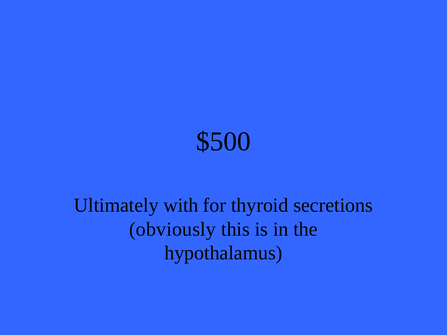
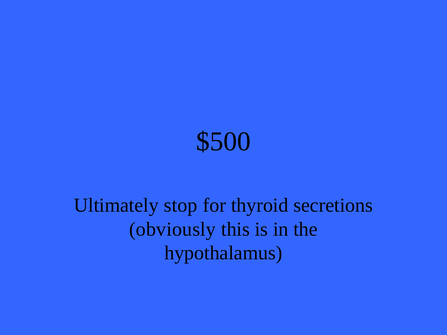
with: with -> stop (181, 206)
